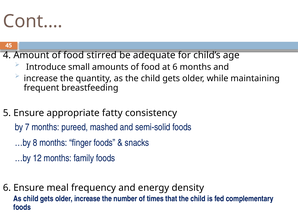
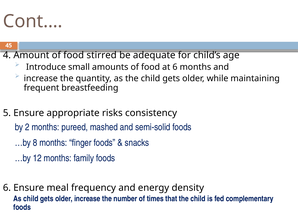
fatty: fatty -> risks (112, 113)
7: 7 -> 2 (27, 127)
